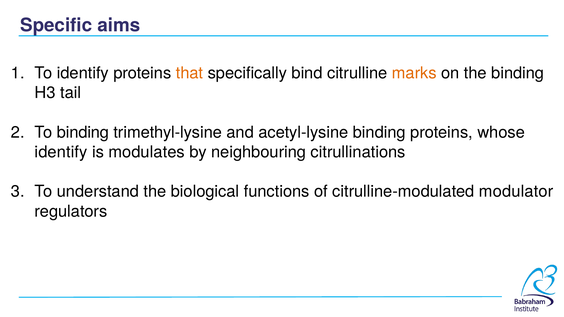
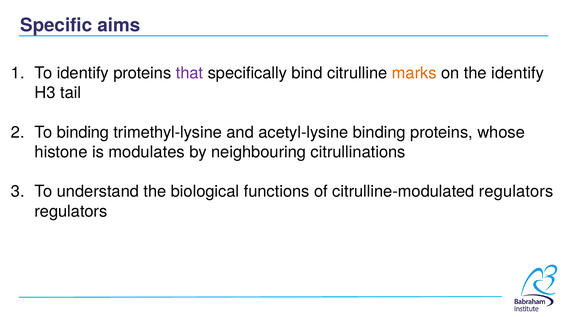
that colour: orange -> purple (190, 73)
the binding: binding -> identify (518, 73)
identify: identify -> histone (61, 152)
citrulline-modulated modulator: modulator -> regulators (516, 192)
